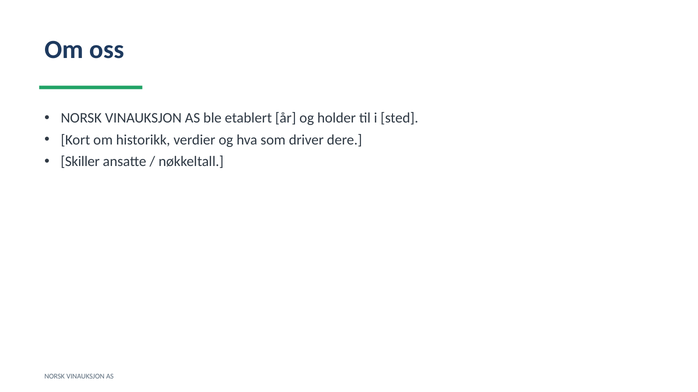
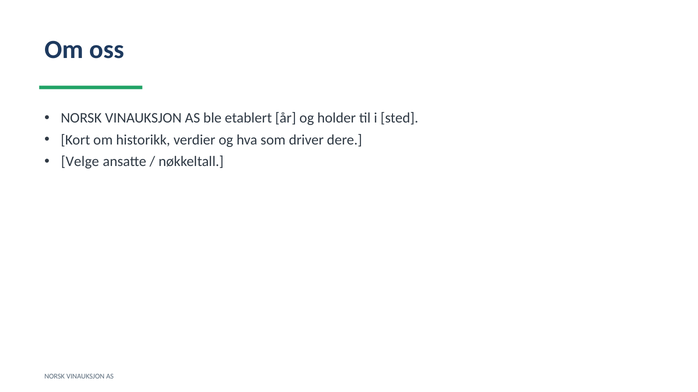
Skiller: Skiller -> Velge (80, 162)
